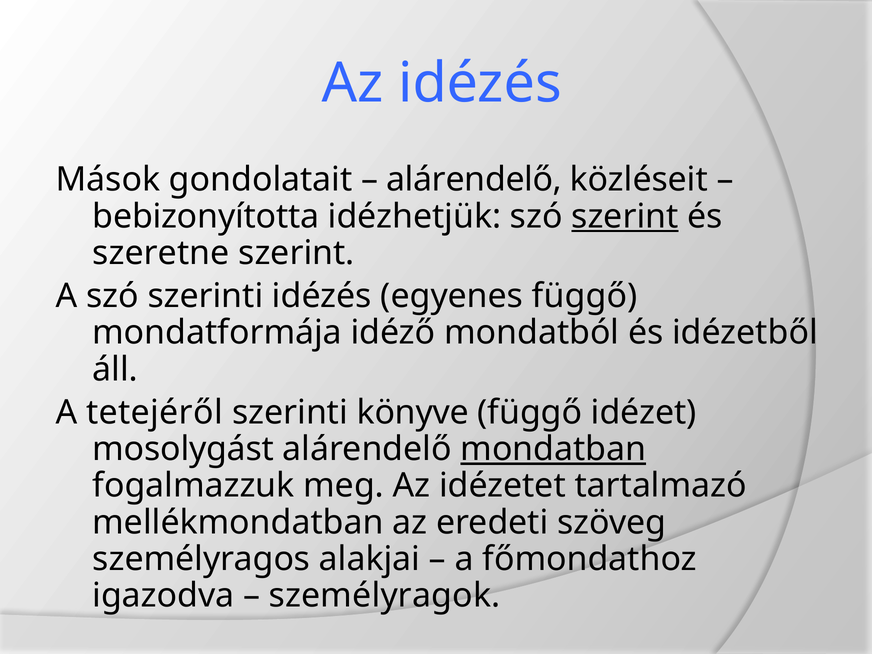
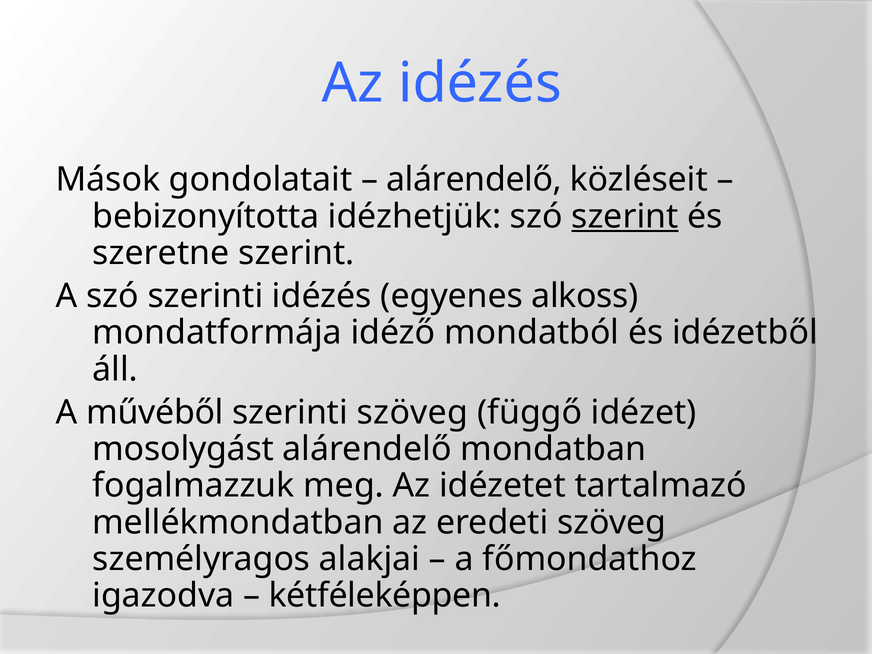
egyenes függő: függő -> alkoss (585, 296)
tetejéről: tetejéről -> művéből (155, 413)
szerinti könyve: könyve -> szöveg (412, 413)
mondatban underline: present -> none (553, 449)
személyragok: személyragok -> kétféleképpen (385, 596)
